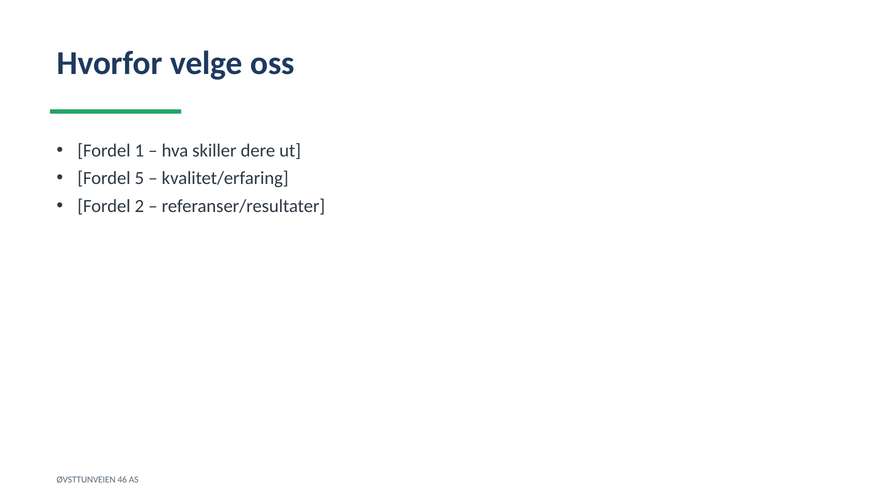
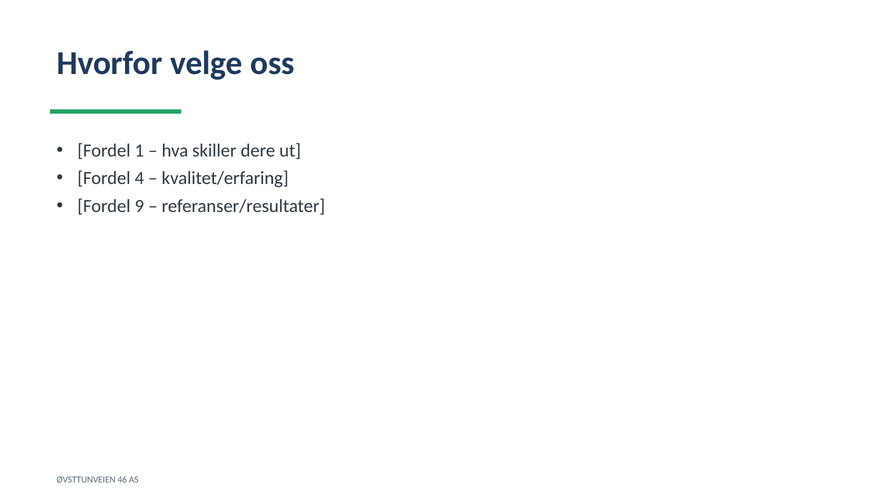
5: 5 -> 4 (139, 178)
2: 2 -> 9 (139, 206)
